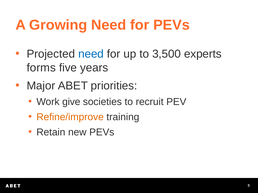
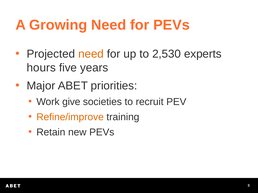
need colour: blue -> orange (91, 54)
3,500: 3,500 -> 2,530 (167, 54)
forms: forms -> hours (41, 68)
